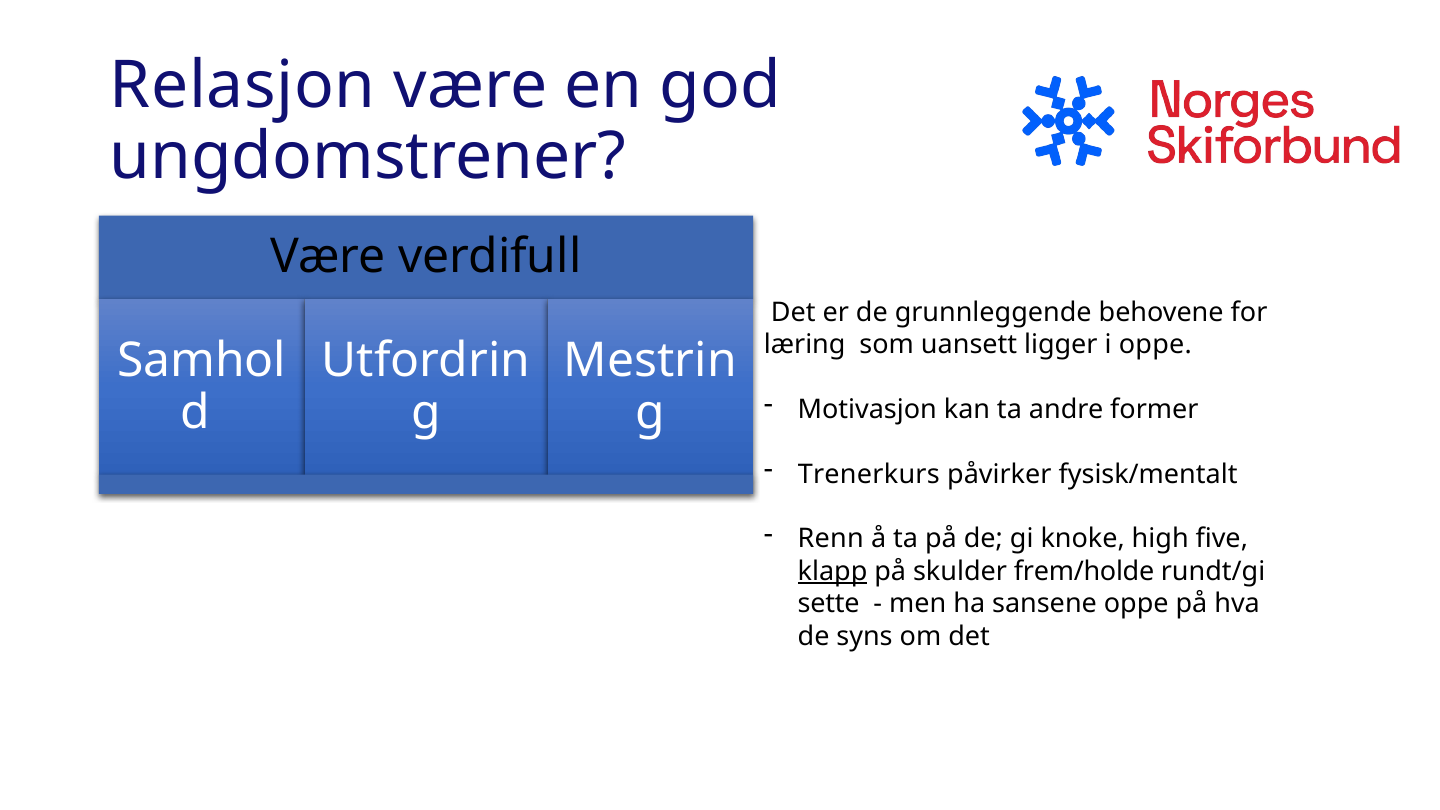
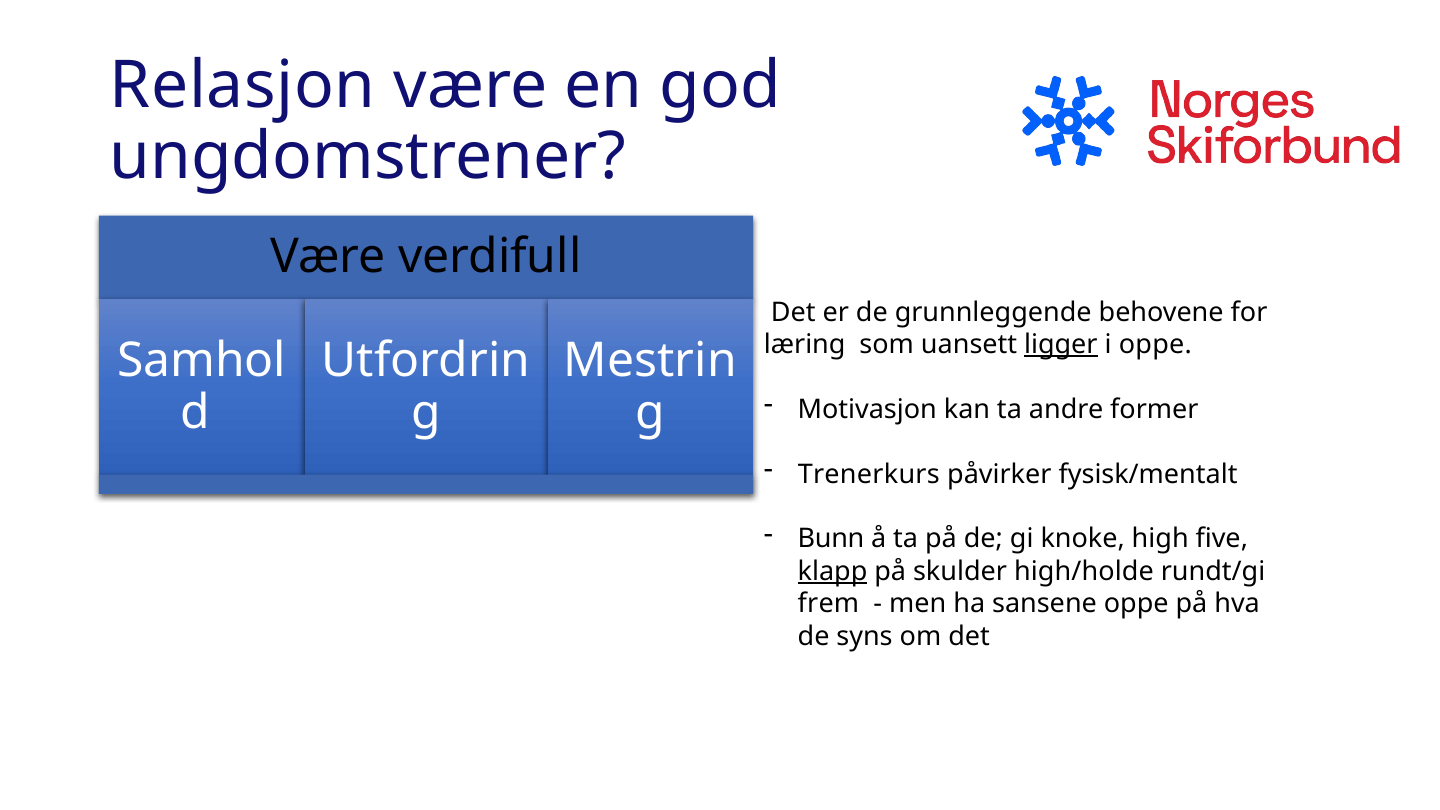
ligger underline: none -> present (1061, 345)
Renn: Renn -> Bunn (831, 539)
frem/holde: frem/holde -> high/holde (1084, 571)
sette: sette -> frem (828, 604)
